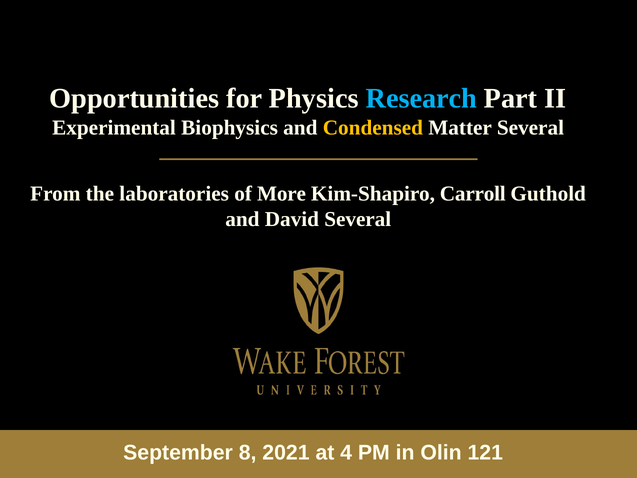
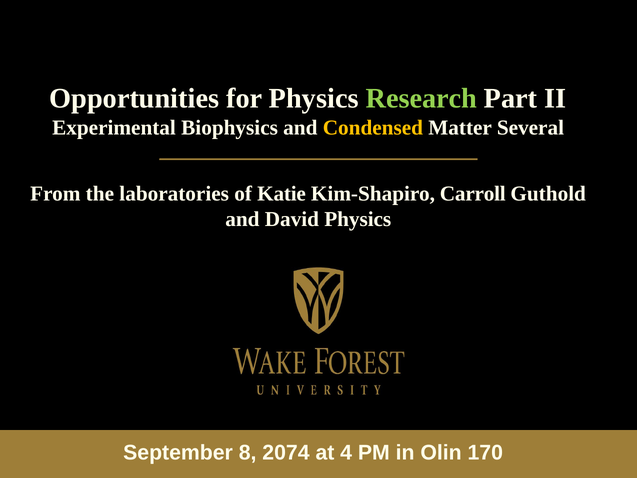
Research colour: light blue -> light green (421, 98)
More: More -> Katie (282, 194)
David Several: Several -> Physics (358, 219)
2021: 2021 -> 2074 (286, 453)
121: 121 -> 170 (485, 453)
